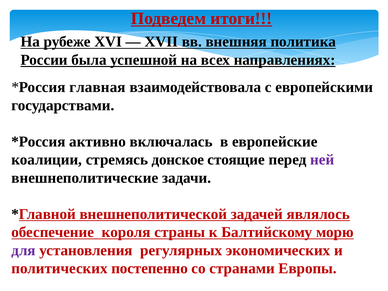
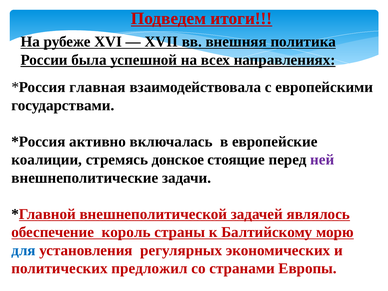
короля: короля -> король (126, 232)
для colour: purple -> blue (24, 250)
постепенно: постепенно -> предложил (149, 268)
